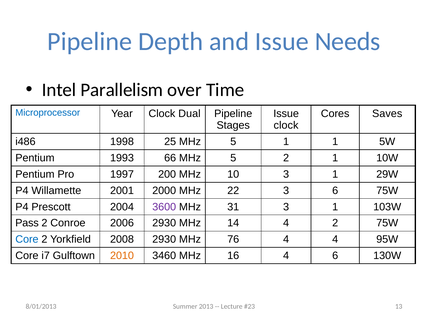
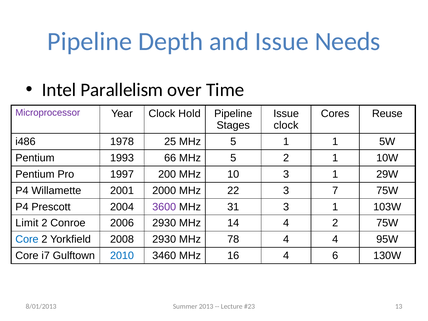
Microprocessor colour: blue -> purple (48, 113)
Dual: Dual -> Hold (189, 113)
Saves: Saves -> Reuse (387, 113)
1998: 1998 -> 1978 (122, 142)
3 6: 6 -> 7 (335, 191)
Pass: Pass -> Limit (27, 223)
76: 76 -> 78 (233, 239)
2010 colour: orange -> blue (122, 256)
